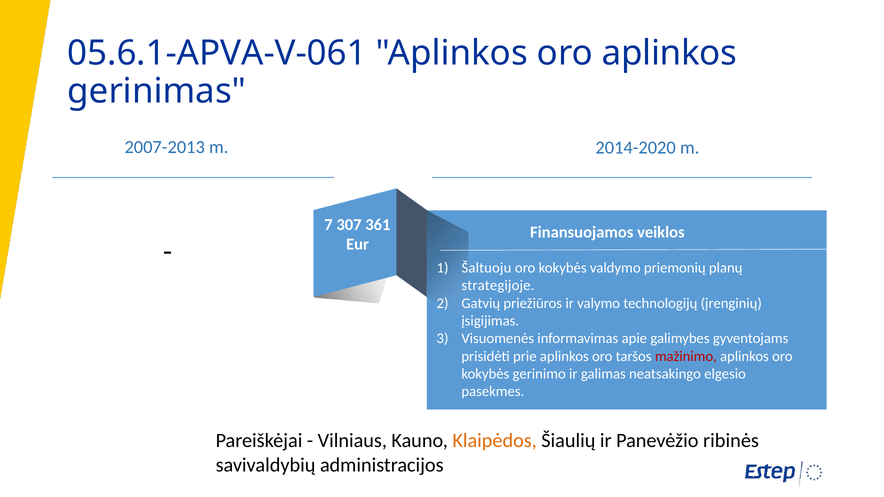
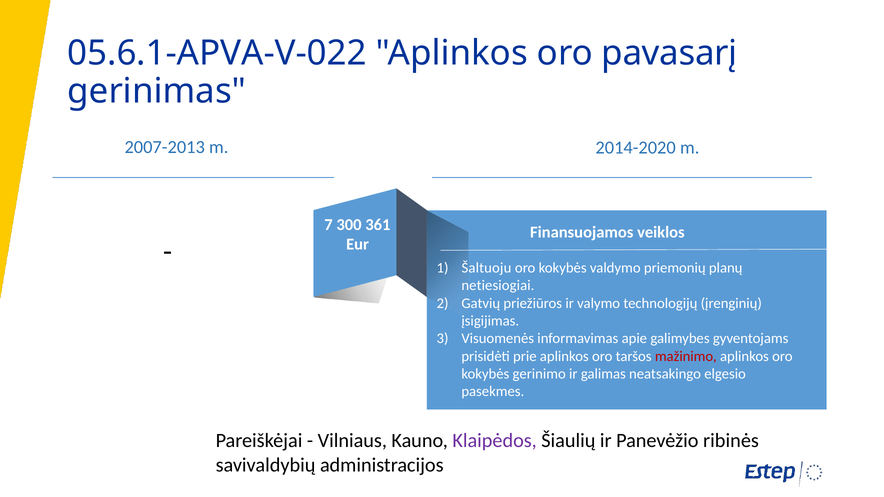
05.6.1-APVA-V-061: 05.6.1-APVA-V-061 -> 05.6.1-APVA-V-022 (217, 53)
oro aplinkos: aplinkos -> pavasarį (669, 53)
307: 307 -> 300 (349, 225)
strategijoje: strategijoje -> netiesiogiai (498, 286)
Klaipėdos colour: orange -> purple (495, 441)
